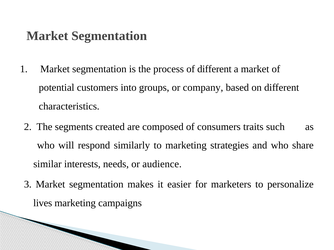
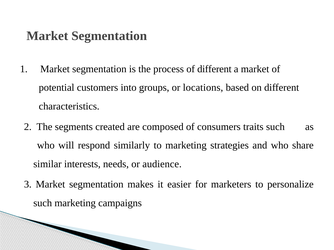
company: company -> locations (203, 88)
lives: lives -> such (43, 203)
